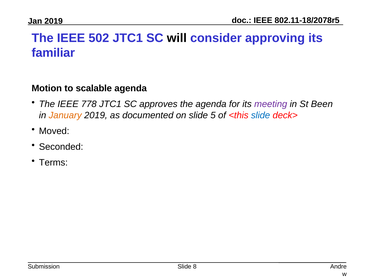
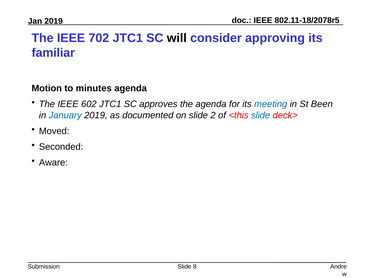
502: 502 -> 702 (99, 38)
scalable: scalable -> minutes (94, 88)
778: 778 -> 602 (89, 104)
meeting colour: purple -> blue (271, 104)
January colour: orange -> blue (65, 115)
5: 5 -> 2 (213, 115)
Terms: Terms -> Aware (53, 163)
